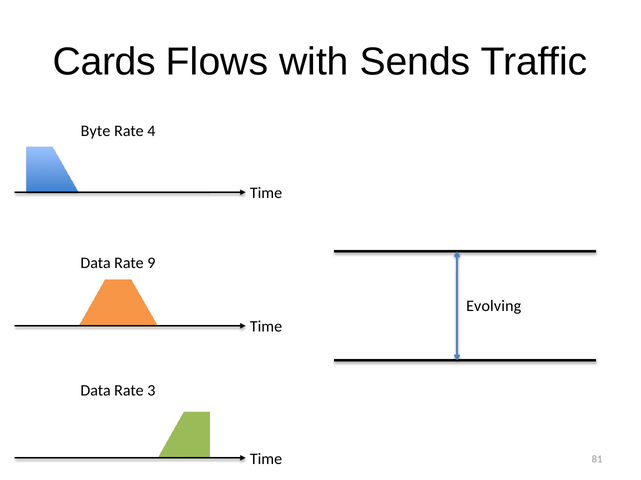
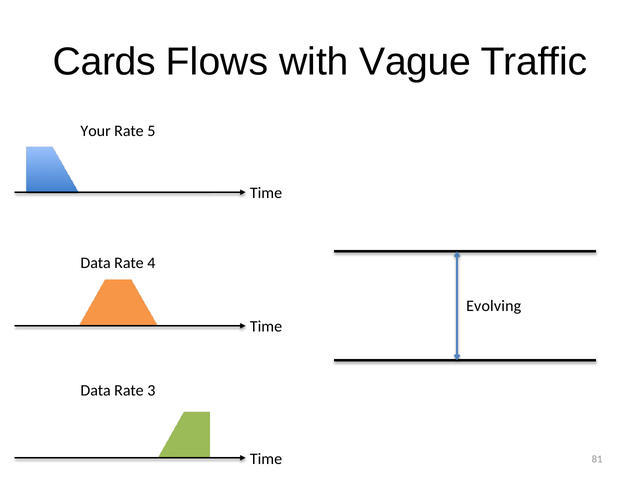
Sends: Sends -> Vague (415, 62)
Byte: Byte -> Your (96, 131)
4: 4 -> 5 (151, 131)
9: 9 -> 4 (151, 263)
